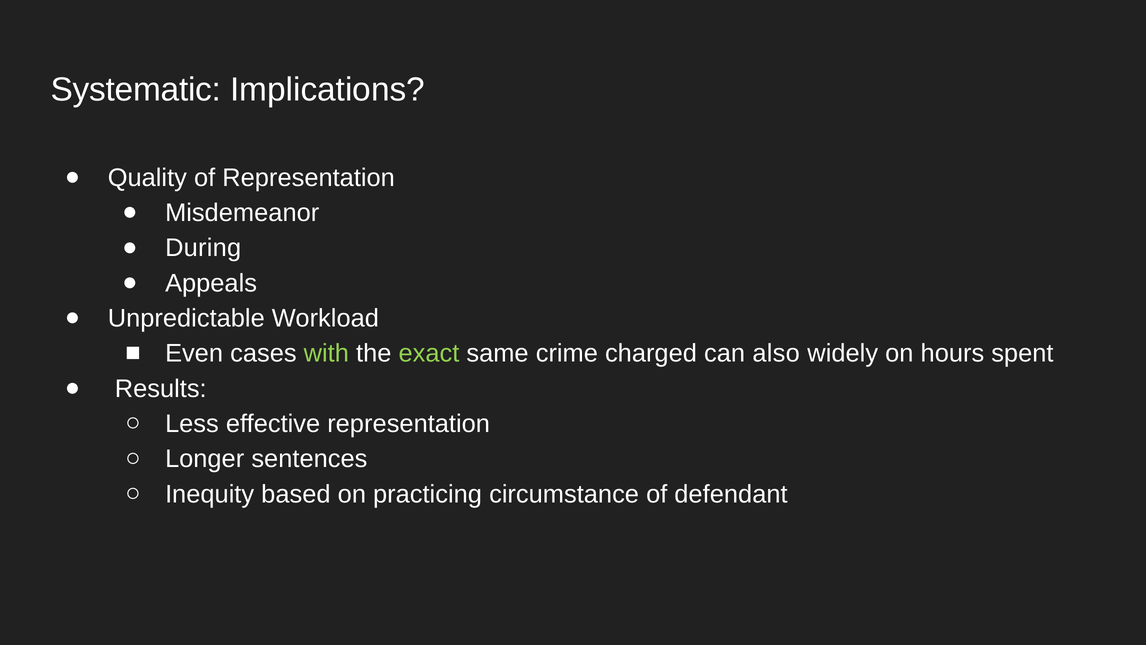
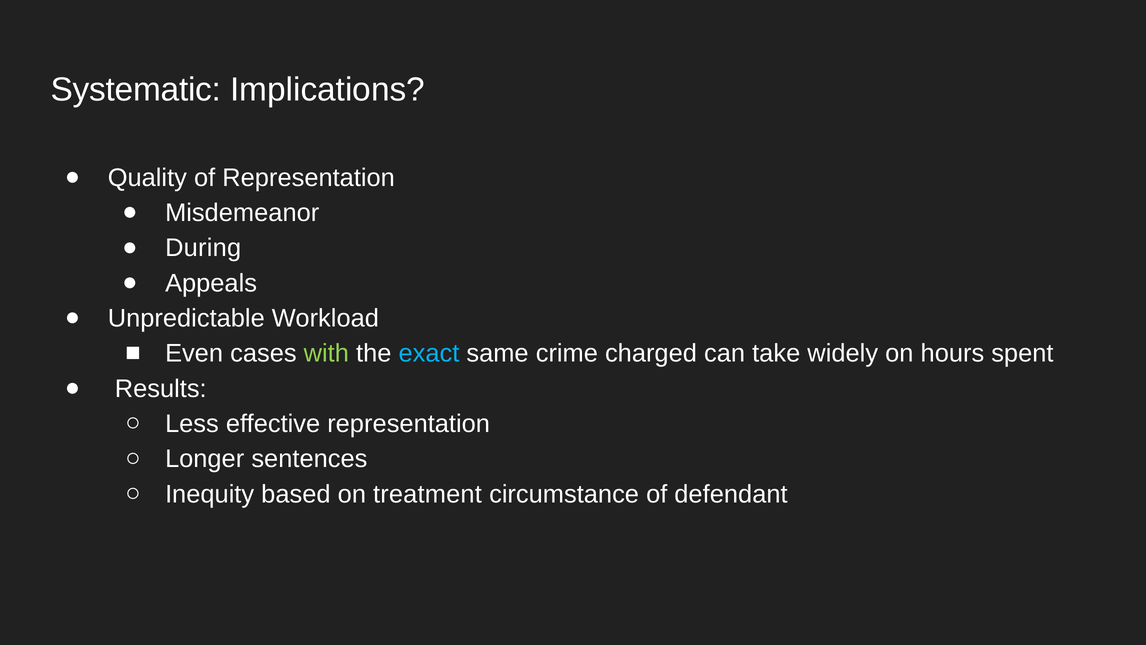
exact colour: light green -> light blue (429, 353)
also: also -> take (776, 353)
practicing: practicing -> treatment (427, 494)
